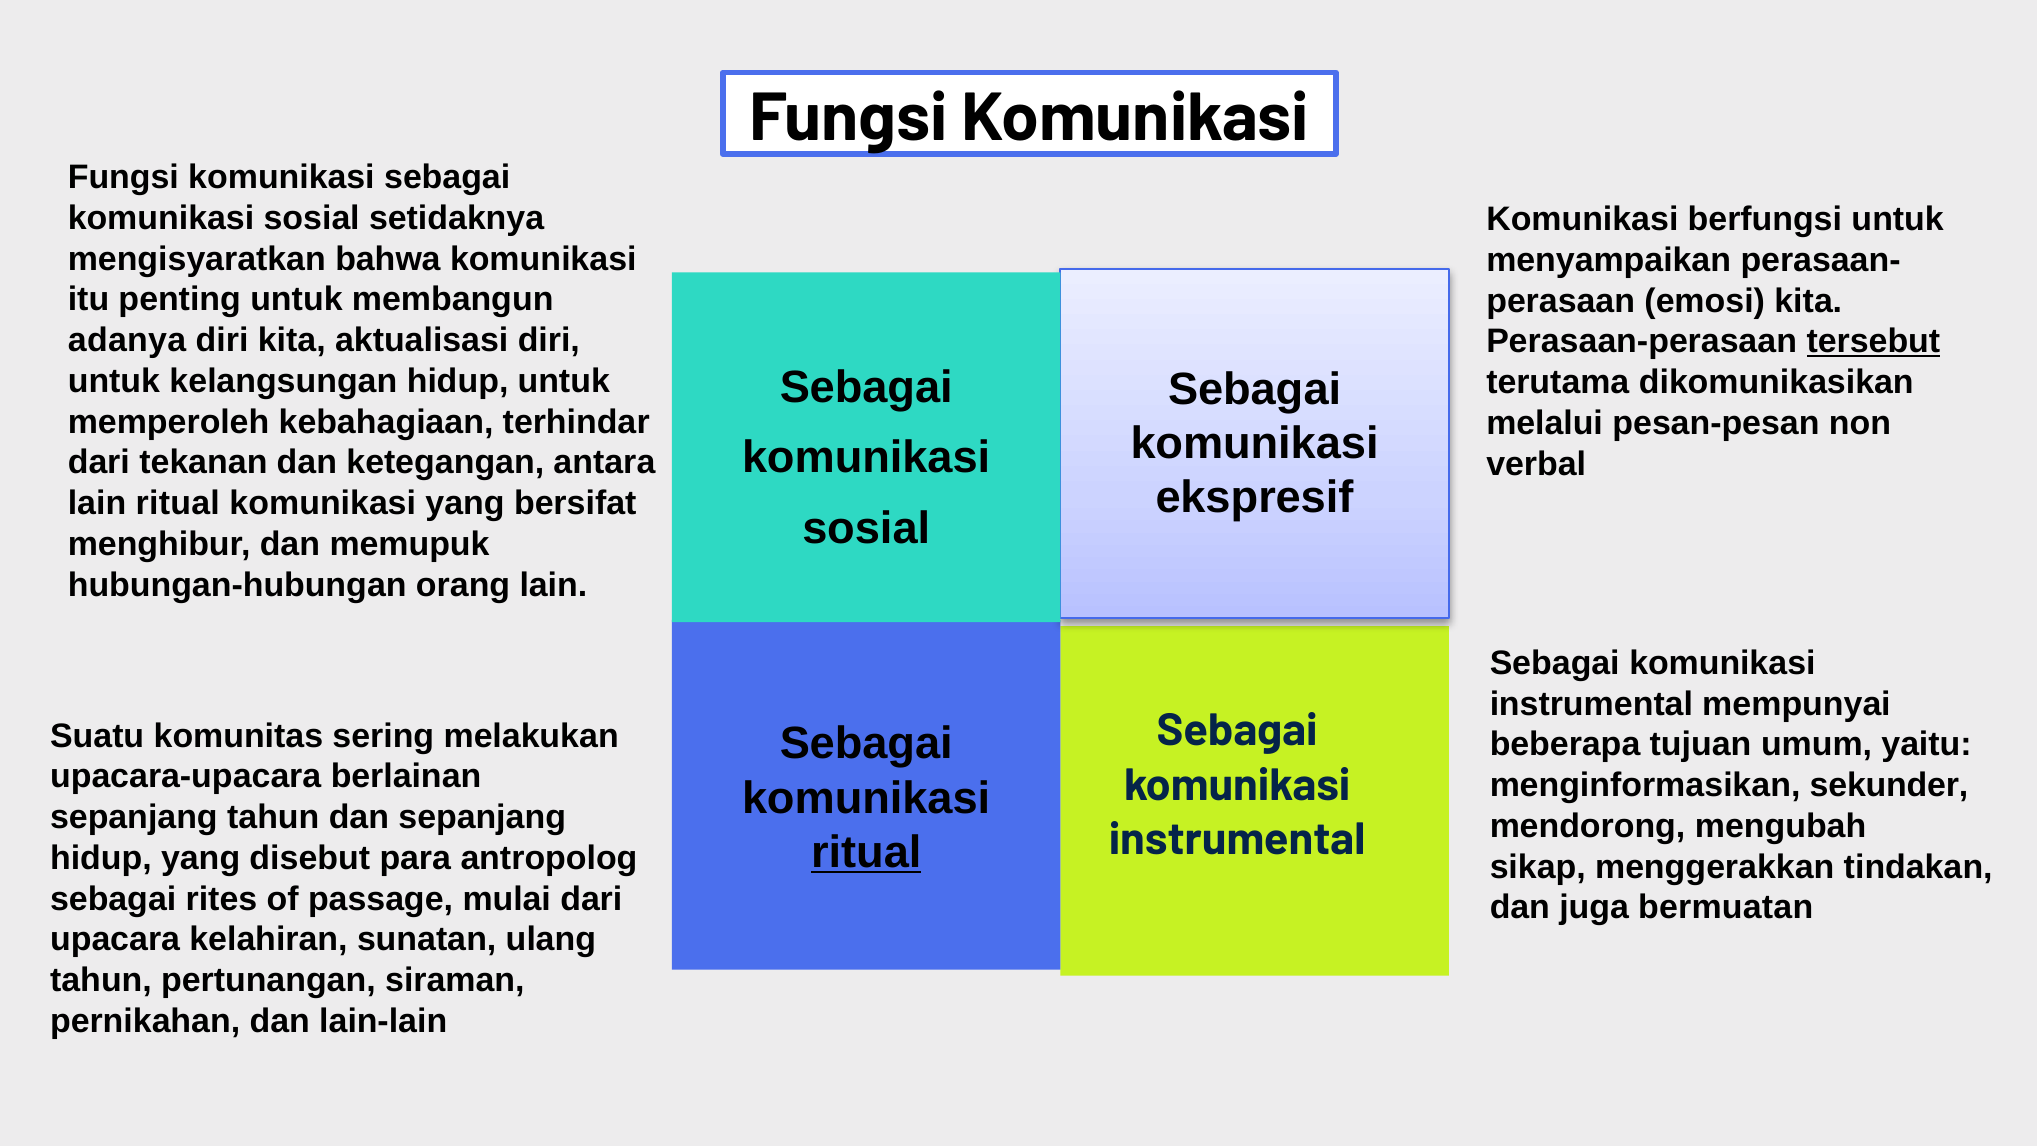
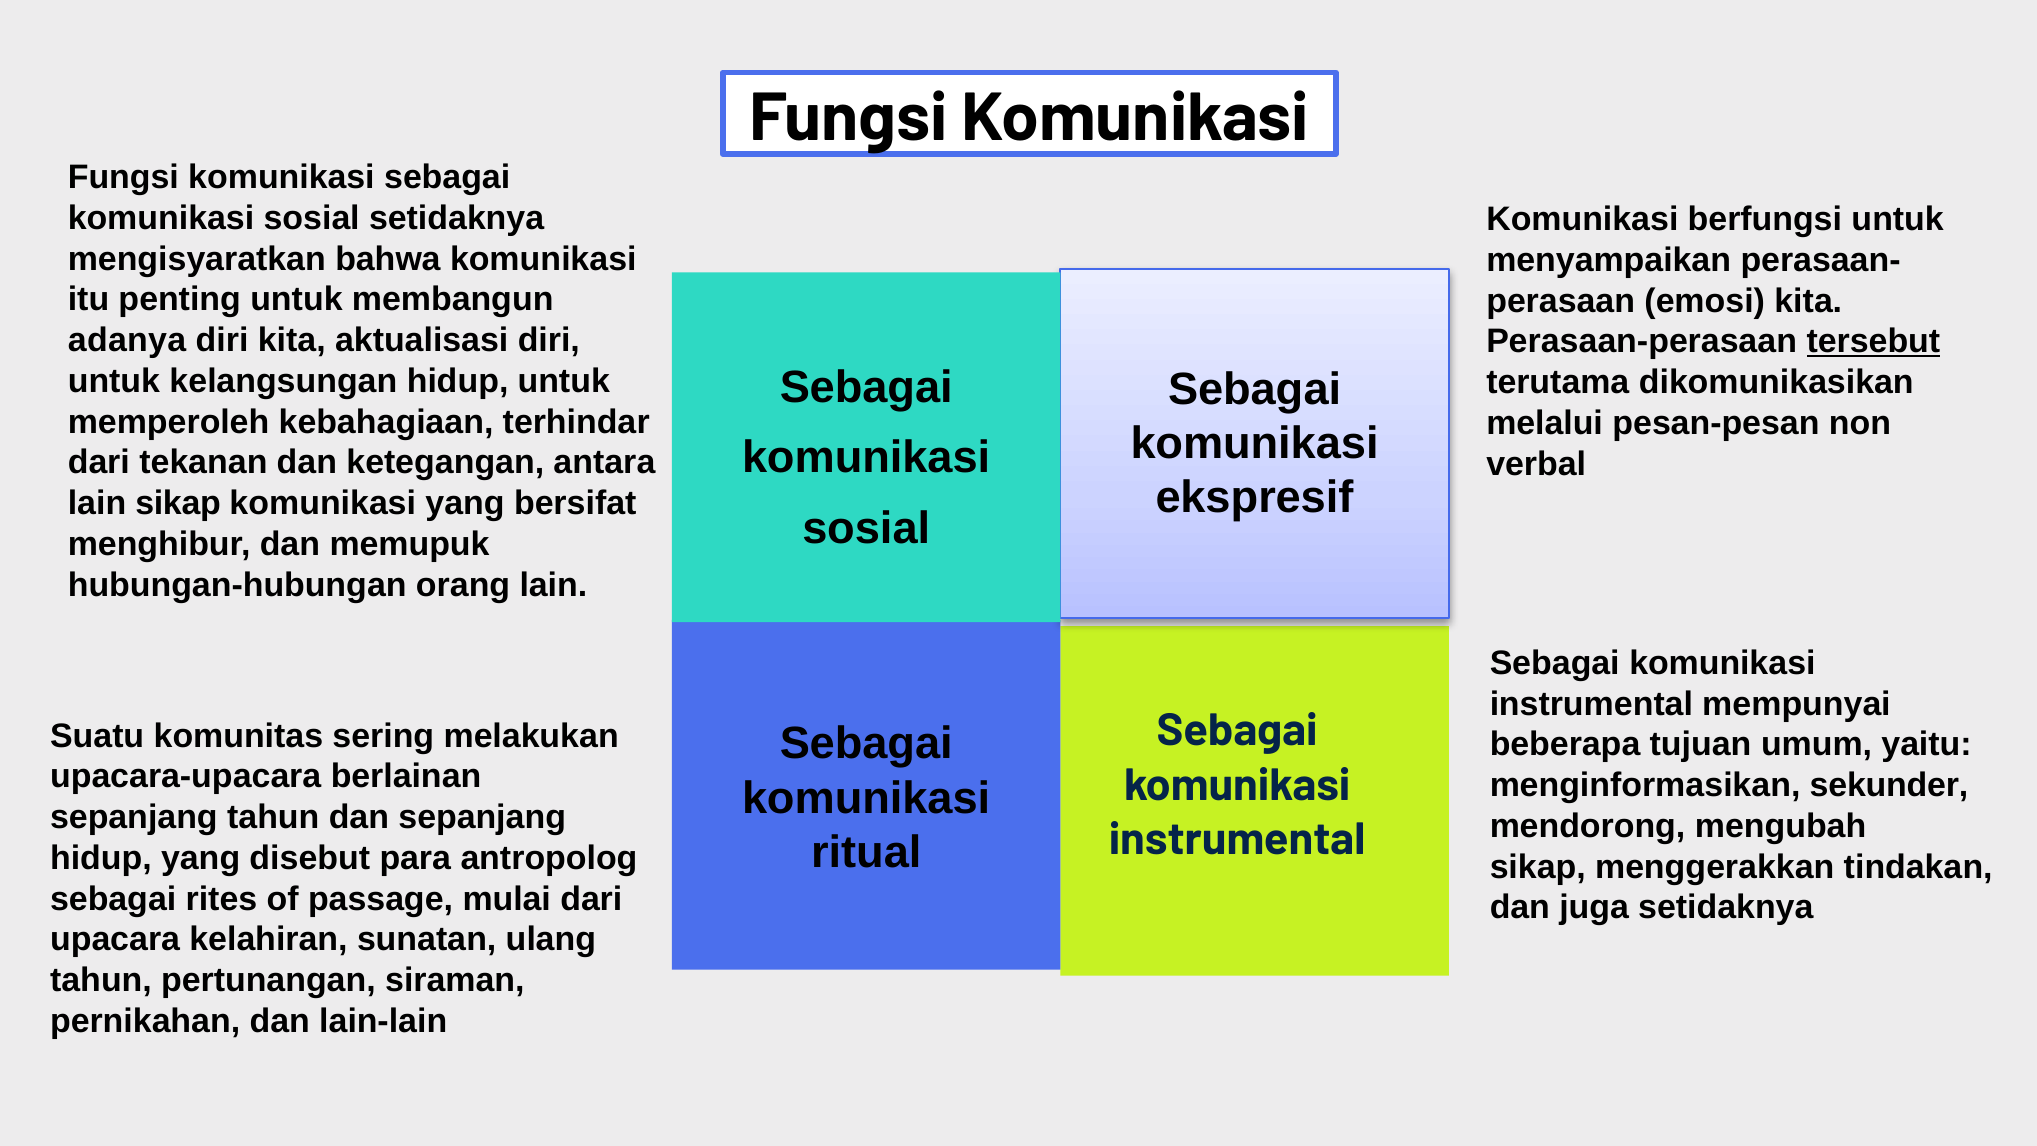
lain ritual: ritual -> sikap (178, 503)
ritual underline: present -> none (866, 852)
juga bermuatan: bermuatan -> setidaknya (1726, 908)
